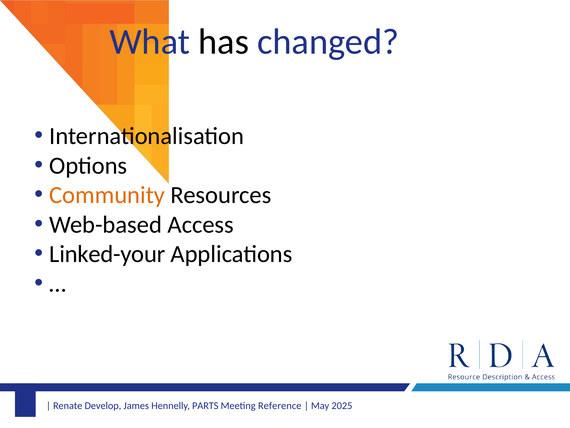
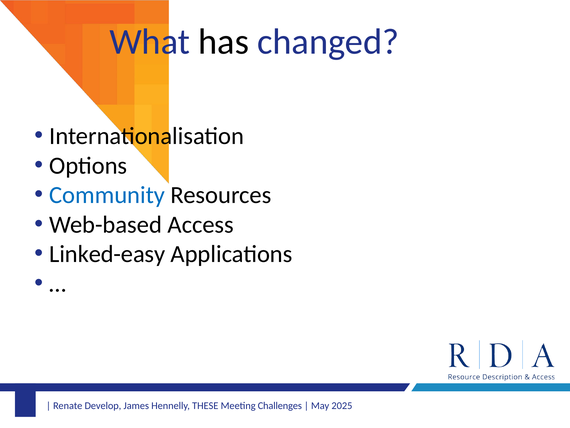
Community colour: orange -> blue (107, 195)
Linked-your: Linked-your -> Linked-easy (107, 254)
PARTS: PARTS -> THESE (205, 405)
Reference: Reference -> Challenges (280, 405)
